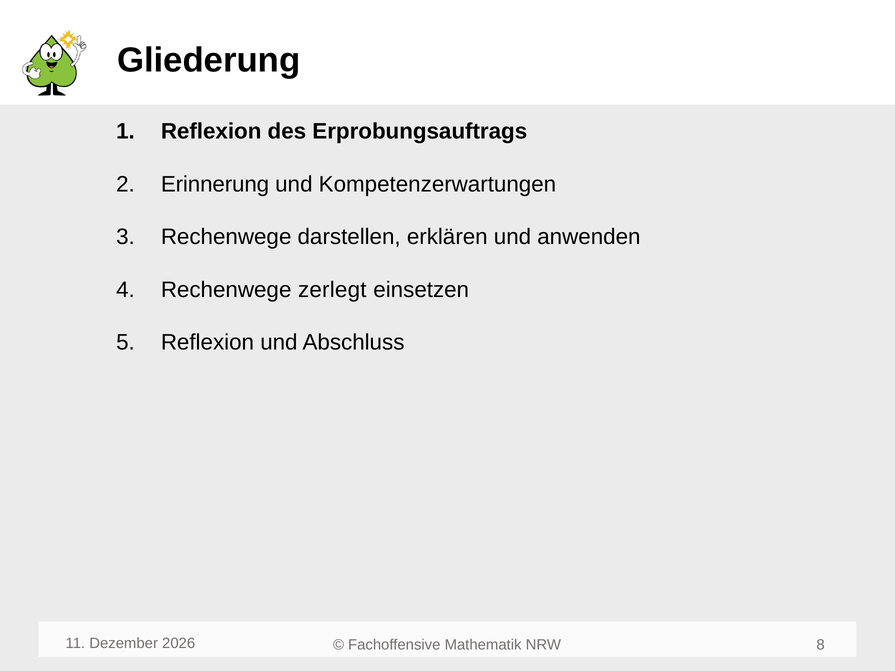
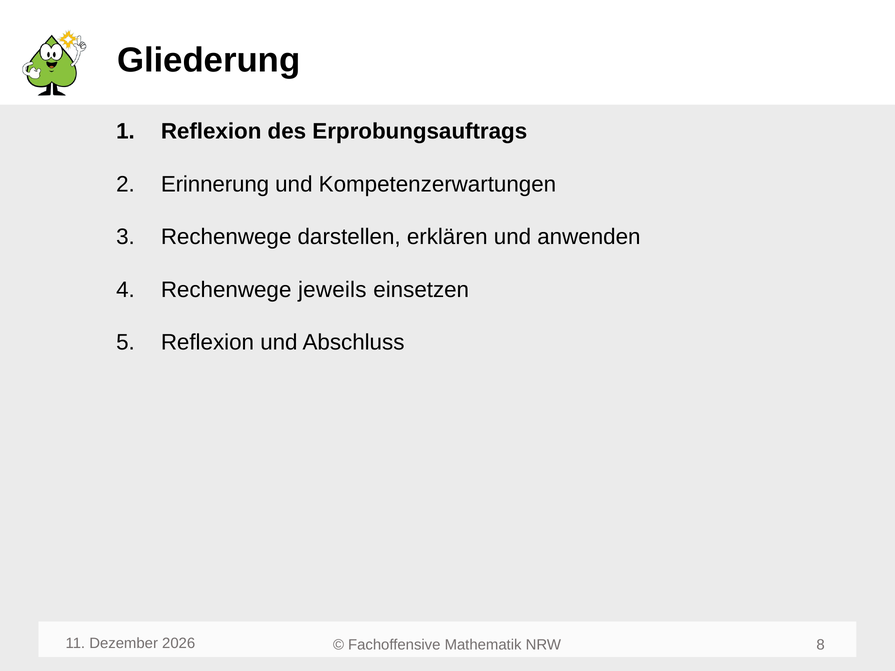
zerlegt: zerlegt -> jeweils (332, 290)
